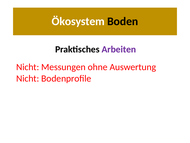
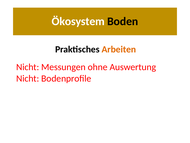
Arbeiten colour: purple -> orange (119, 49)
